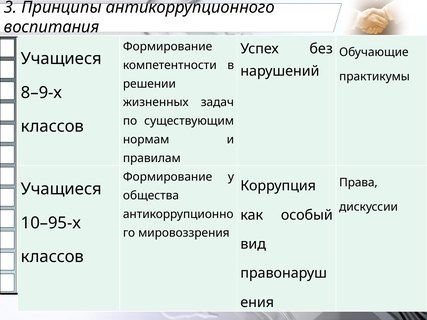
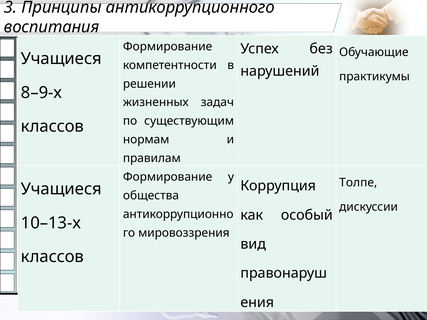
Права: Права -> Толпе (358, 183)
10–95-х: 10–95-х -> 10–13-х (51, 223)
